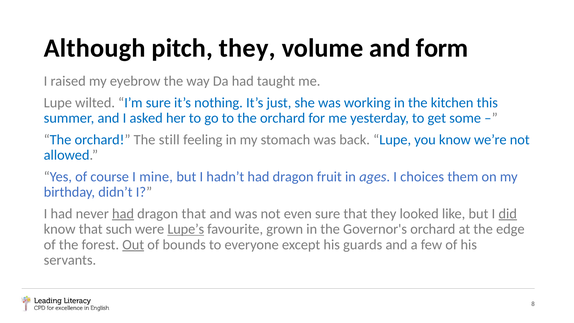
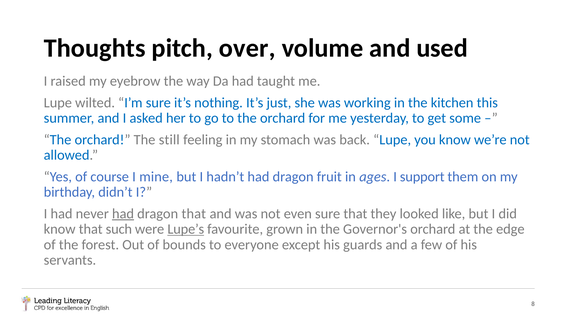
Although: Although -> Thoughts (95, 48)
pitch they: they -> over (247, 48)
form: form -> used (442, 48)
choices: choices -> support (422, 177)
did underline: present -> none (508, 214)
Out underline: present -> none (133, 245)
